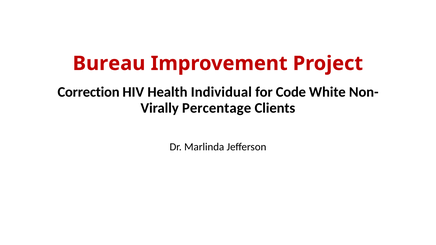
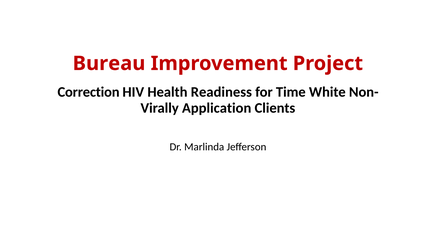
Individual: Individual -> Readiness (221, 92)
Code: Code -> Time (291, 92)
Percentage: Percentage -> Application (217, 108)
